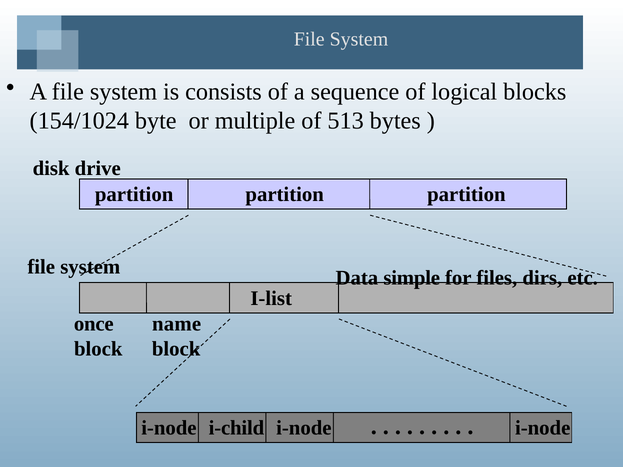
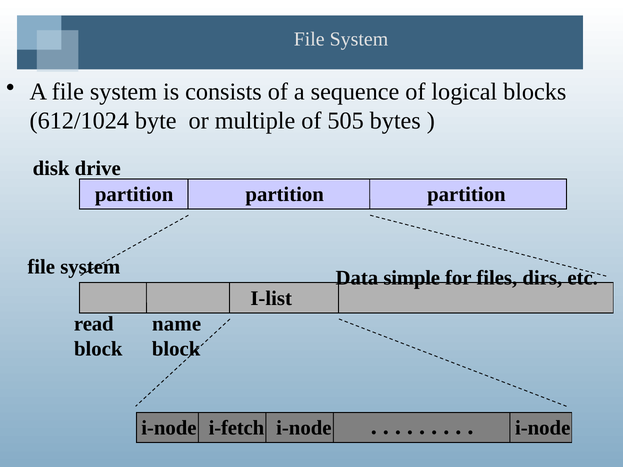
154/1024: 154/1024 -> 612/1024 (79, 121)
513: 513 -> 505 (346, 121)
once: once -> read (94, 324)
i-child: i-child -> i-fetch (236, 428)
